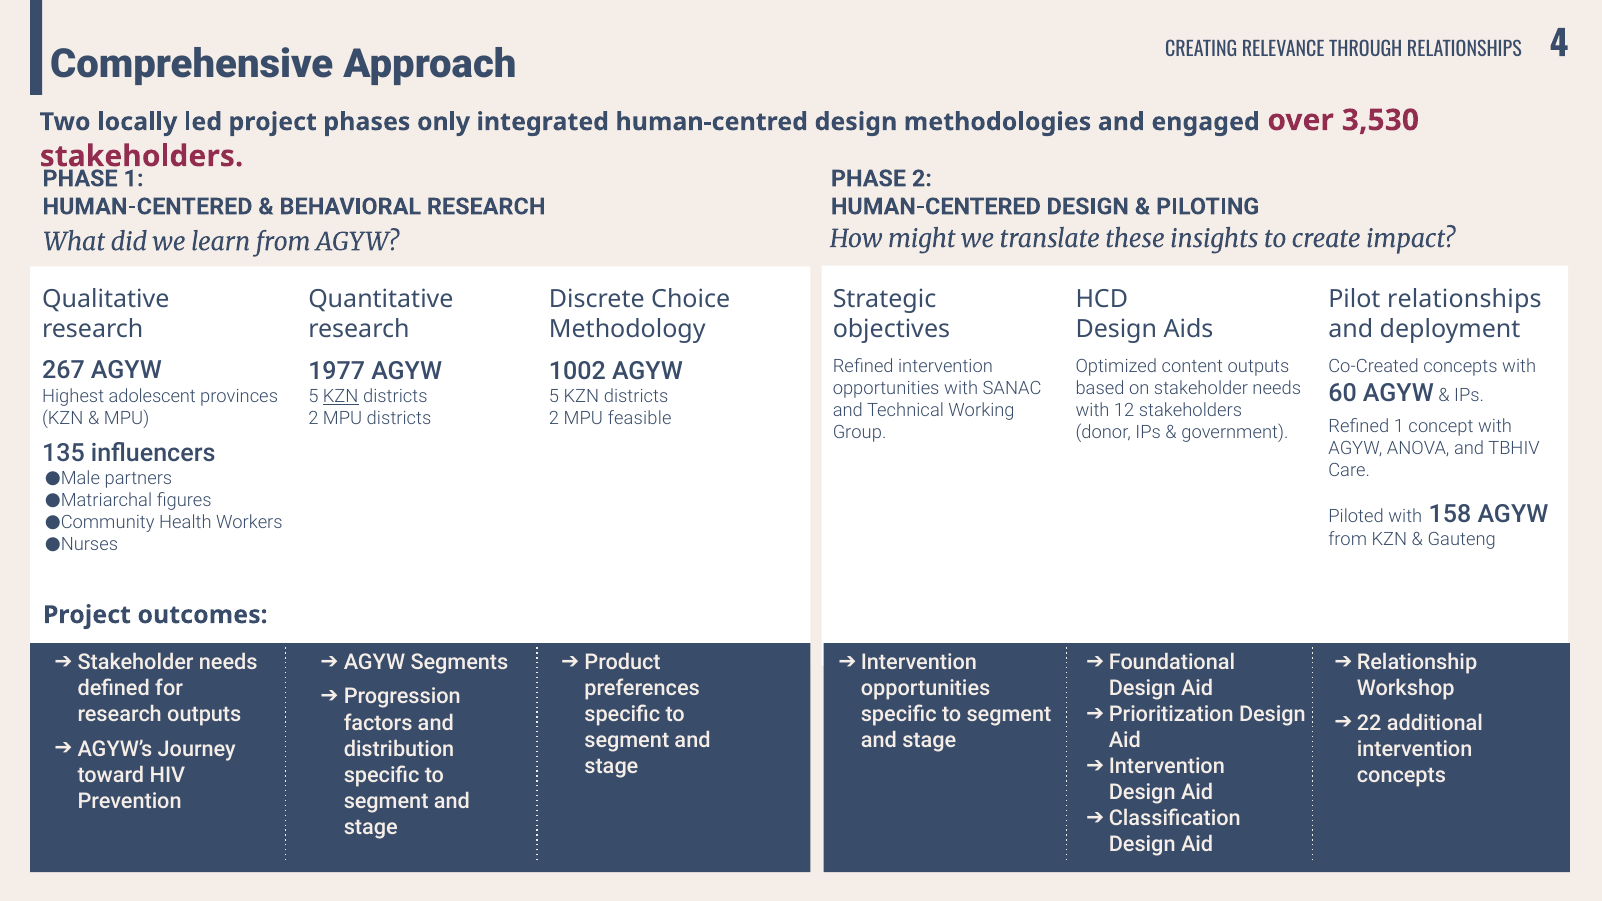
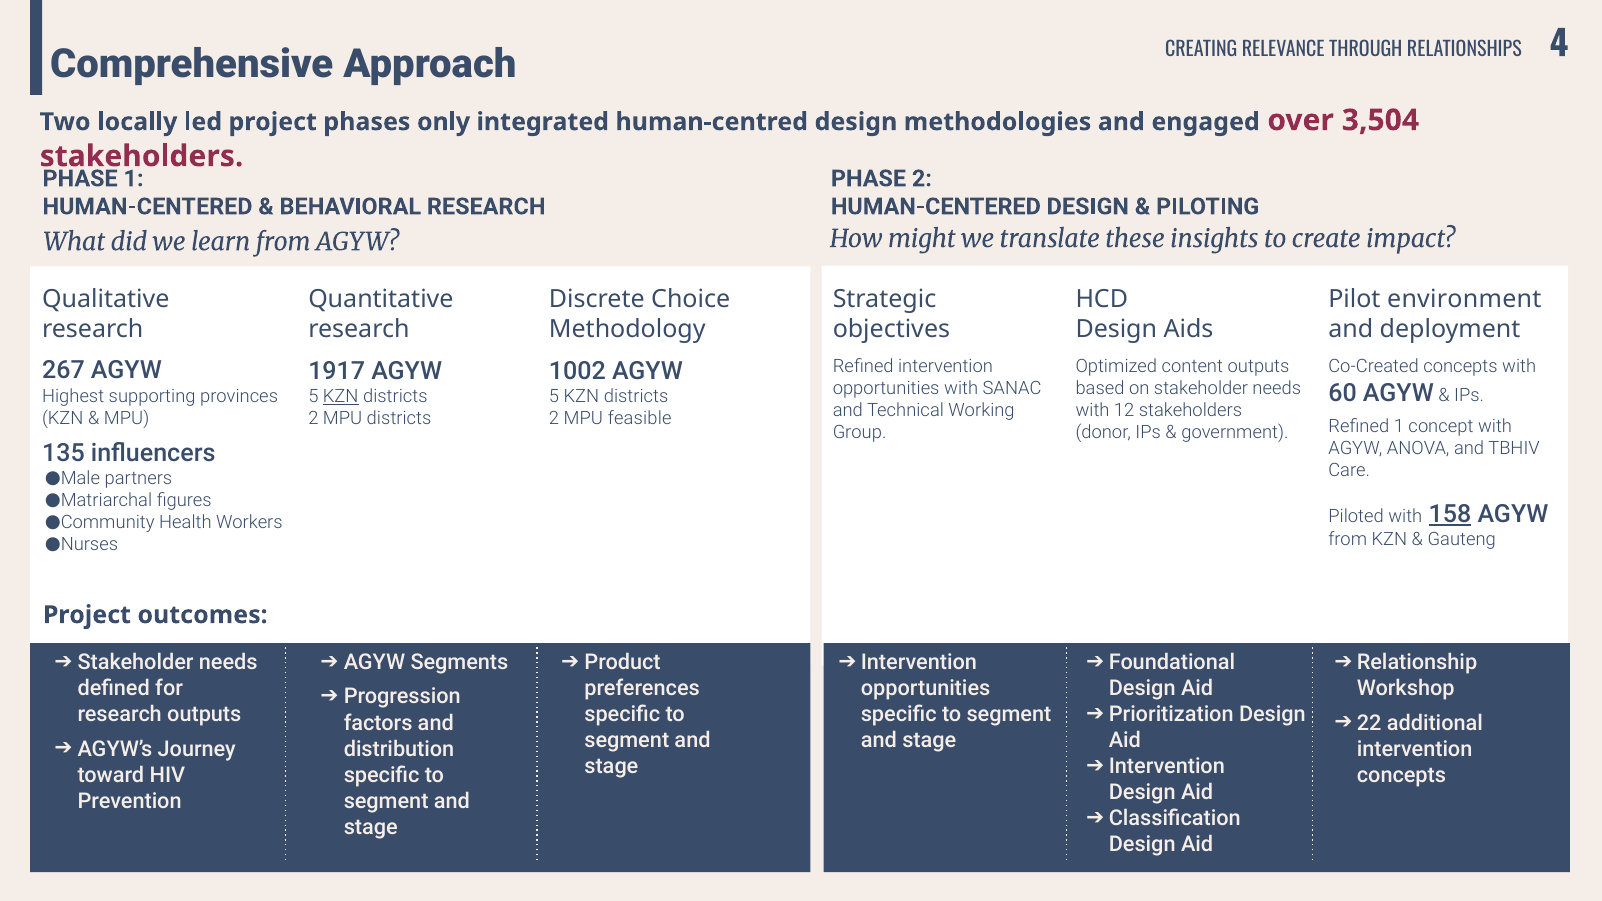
3,530: 3,530 -> 3,504 (1380, 120)
Pilot relationships: relationships -> environment (1464, 299)
1977: 1977 -> 1917 (337, 371)
adolescent: adolescent -> supporting (152, 396)
158 underline: none -> present (1450, 514)
